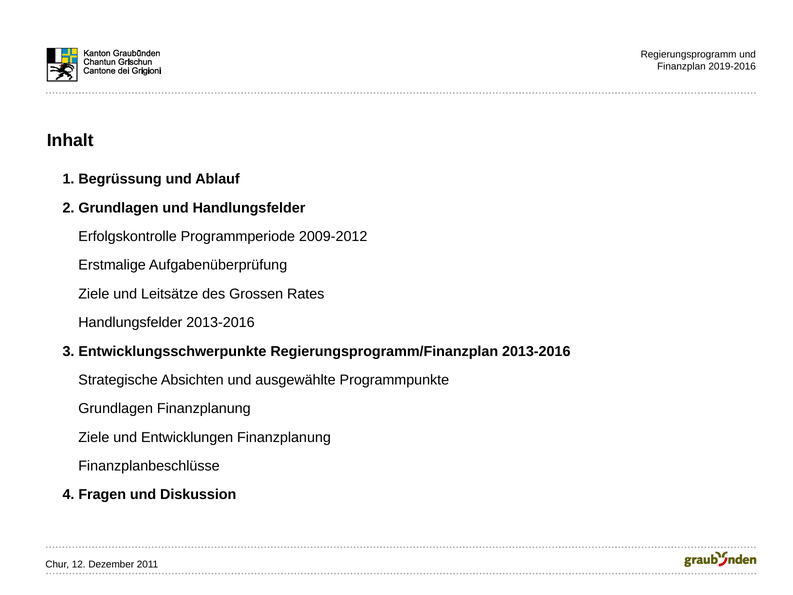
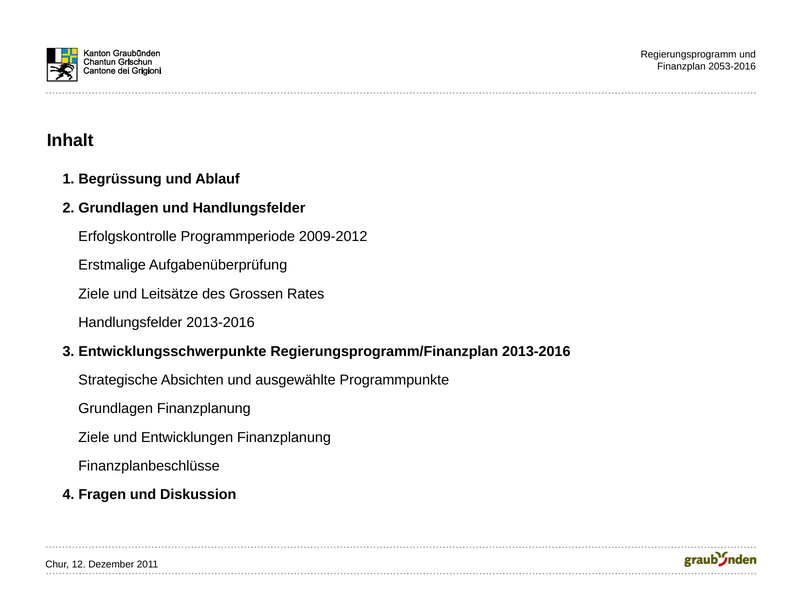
2019-2016: 2019-2016 -> 2053-2016 (732, 66)
